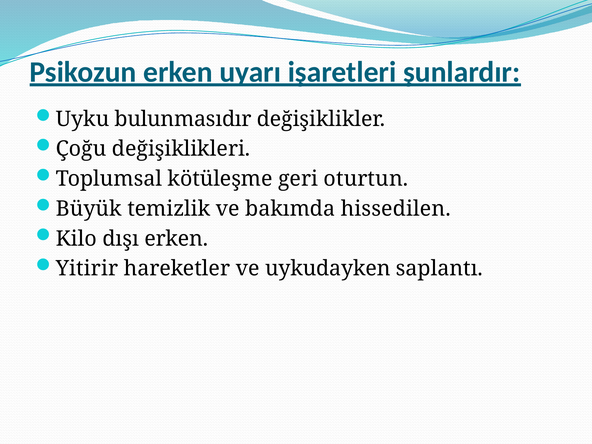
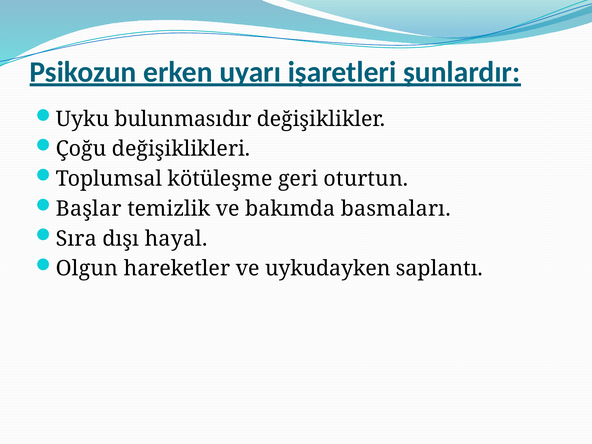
Büyük: Büyük -> Başlar (89, 209)
hissedilen: hissedilen -> basmaları (396, 209)
Kilo: Kilo -> Sıra (76, 239)
dışı erken: erken -> hayal (176, 239)
Yitirir: Yitirir -> Olgun (87, 269)
